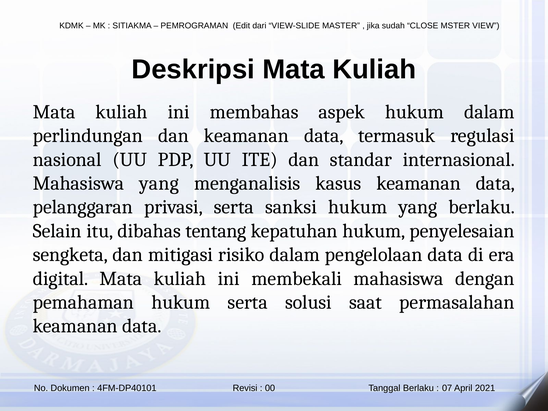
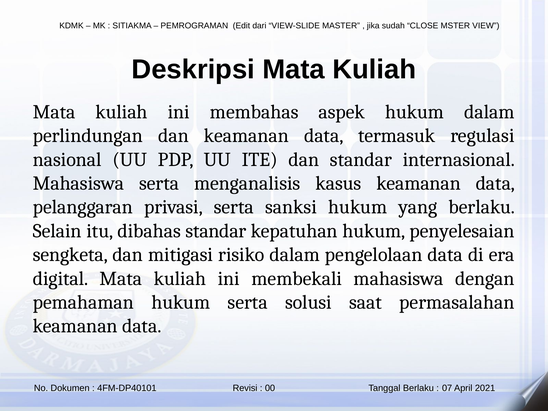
Mahasiswa yang: yang -> serta (159, 183)
dibahas tentang: tentang -> standar (216, 231)
